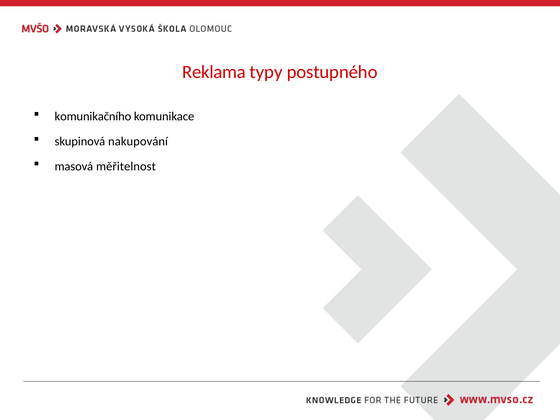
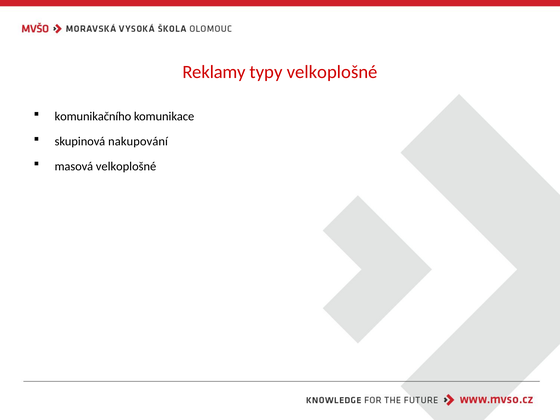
Reklama: Reklama -> Reklamy (214, 72)
typy postupného: postupného -> velkoplošné (332, 72)
masová měřitelnost: měřitelnost -> velkoplošné (126, 166)
